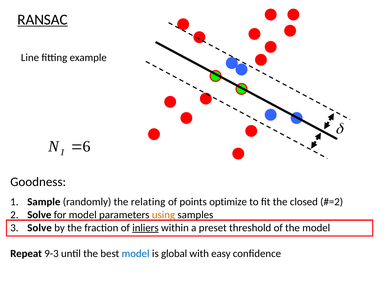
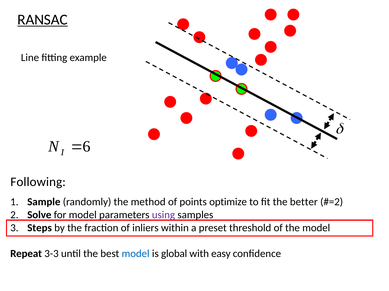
Goodness: Goodness -> Following (38, 182)
relating: relating -> method (148, 202)
closed: closed -> better (304, 202)
using colour: orange -> purple (163, 215)
Solve: Solve -> Steps (40, 228)
inliers underline: present -> none (145, 228)
9-3: 9-3 -> 3-3 (51, 254)
